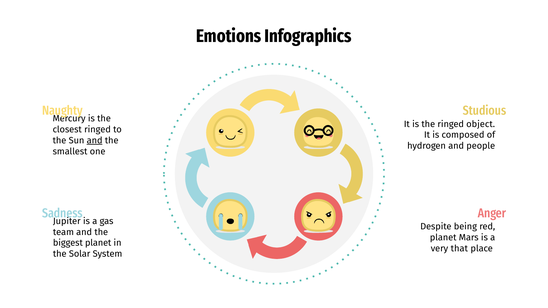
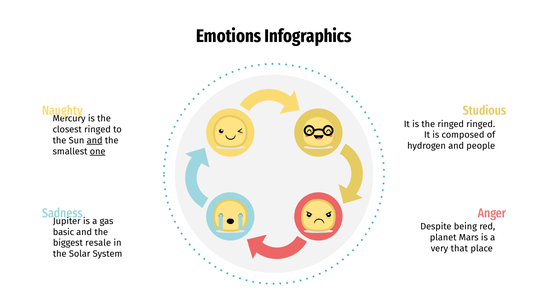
ringed object: object -> ringed (481, 124)
one underline: none -> present (98, 152)
team: team -> basic (63, 232)
biggest planet: planet -> resale (98, 243)
